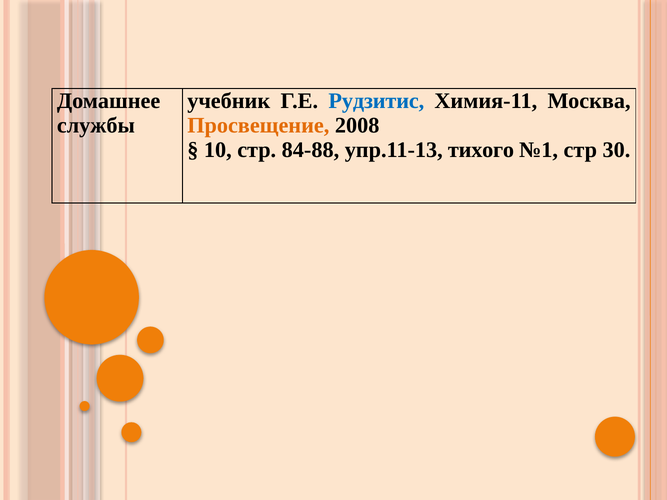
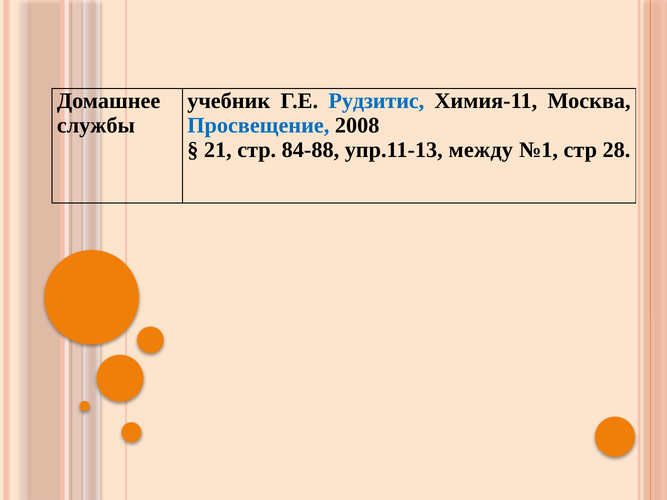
Просвещение colour: orange -> blue (258, 126)
10: 10 -> 21 (218, 150)
тихого: тихого -> между (481, 150)
30: 30 -> 28 (616, 150)
